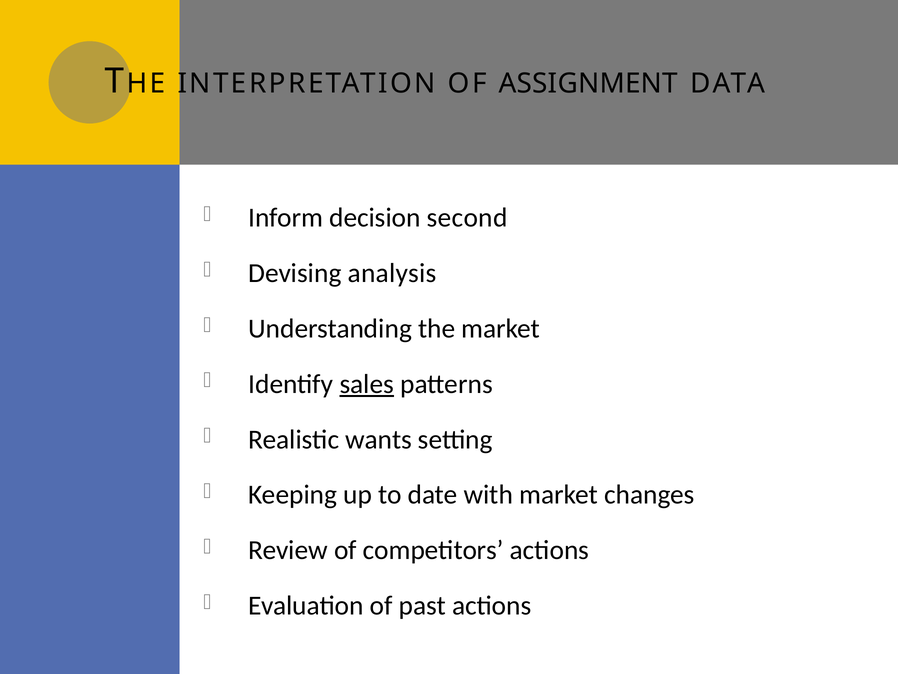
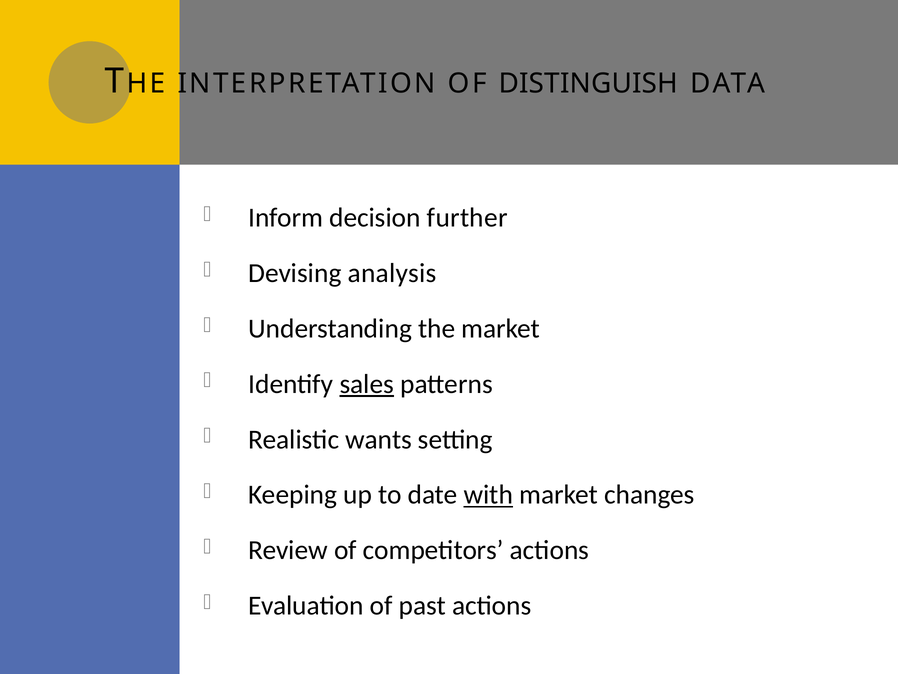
ASSIGNMENT: ASSIGNMENT -> DISTINGUISH (588, 84)
second: second -> further (467, 218)
with underline: none -> present (488, 495)
